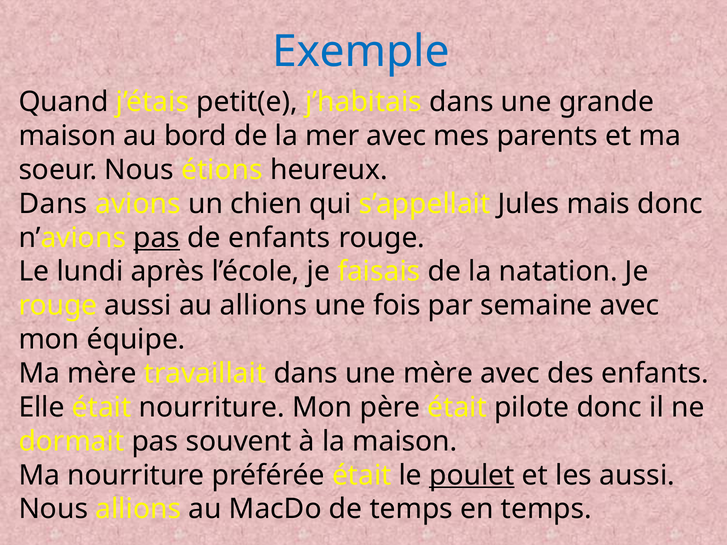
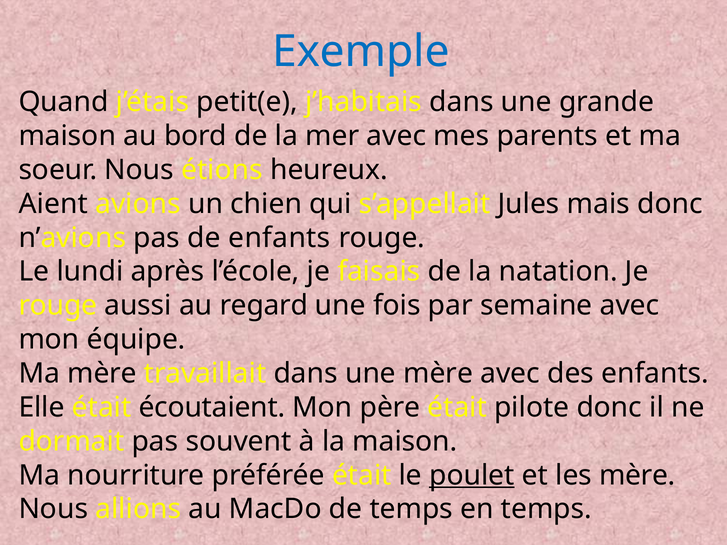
Dans: Dans -> Aient (53, 204)
pas underline: present -> none (157, 238)
au allions: allions -> regard (264, 306)
était nourriture: nourriture -> écoutaient (212, 408)
les aussi: aussi -> mère (637, 475)
